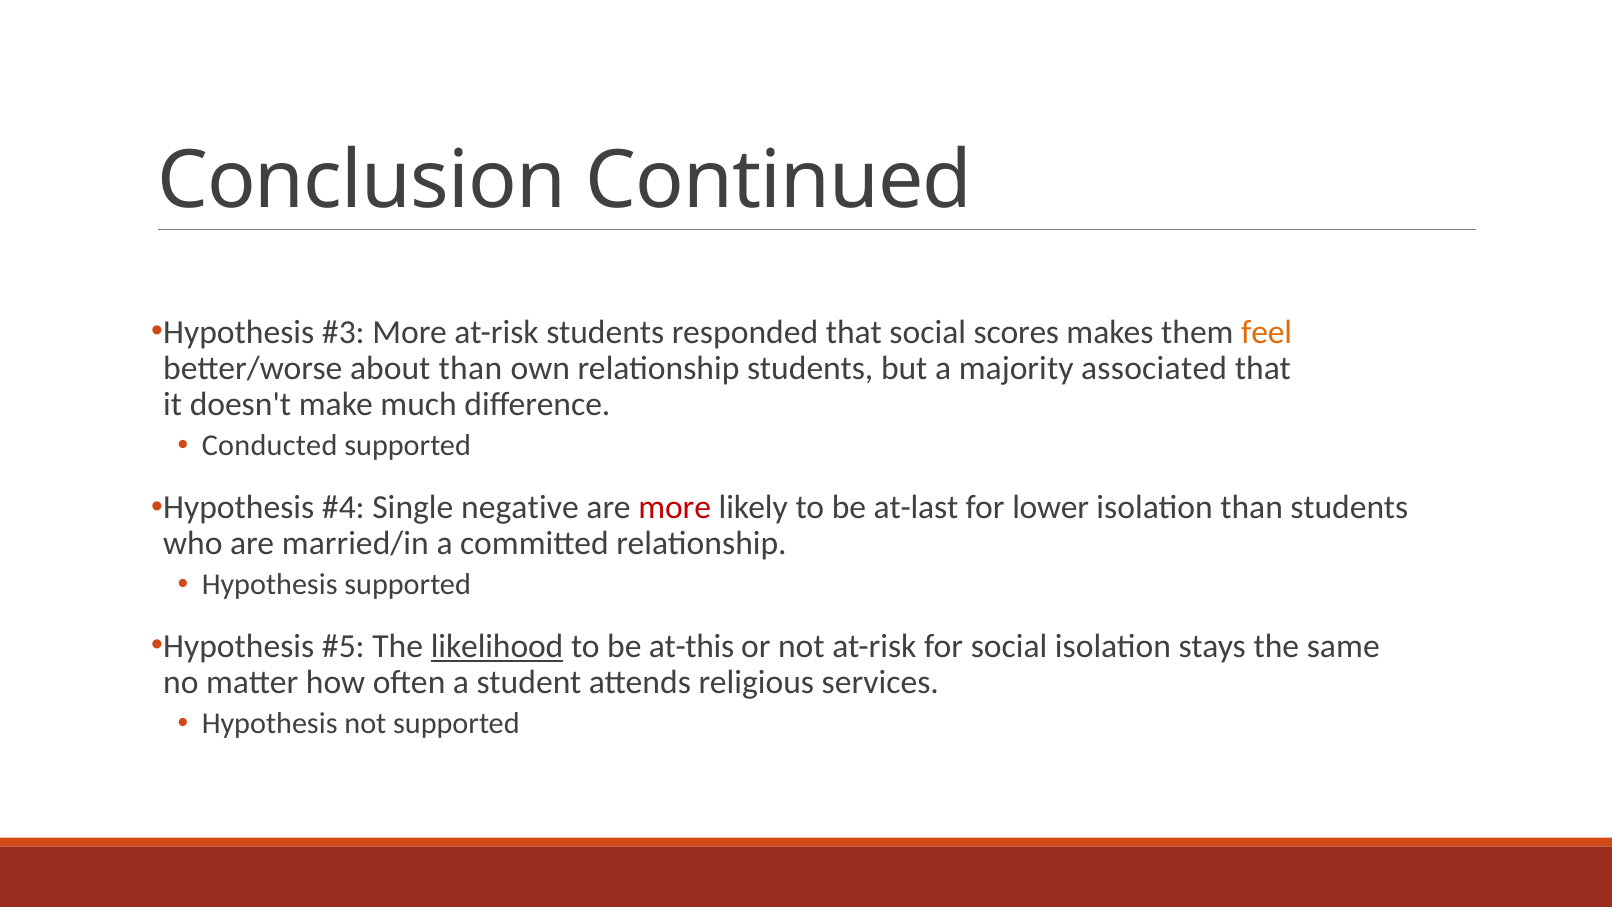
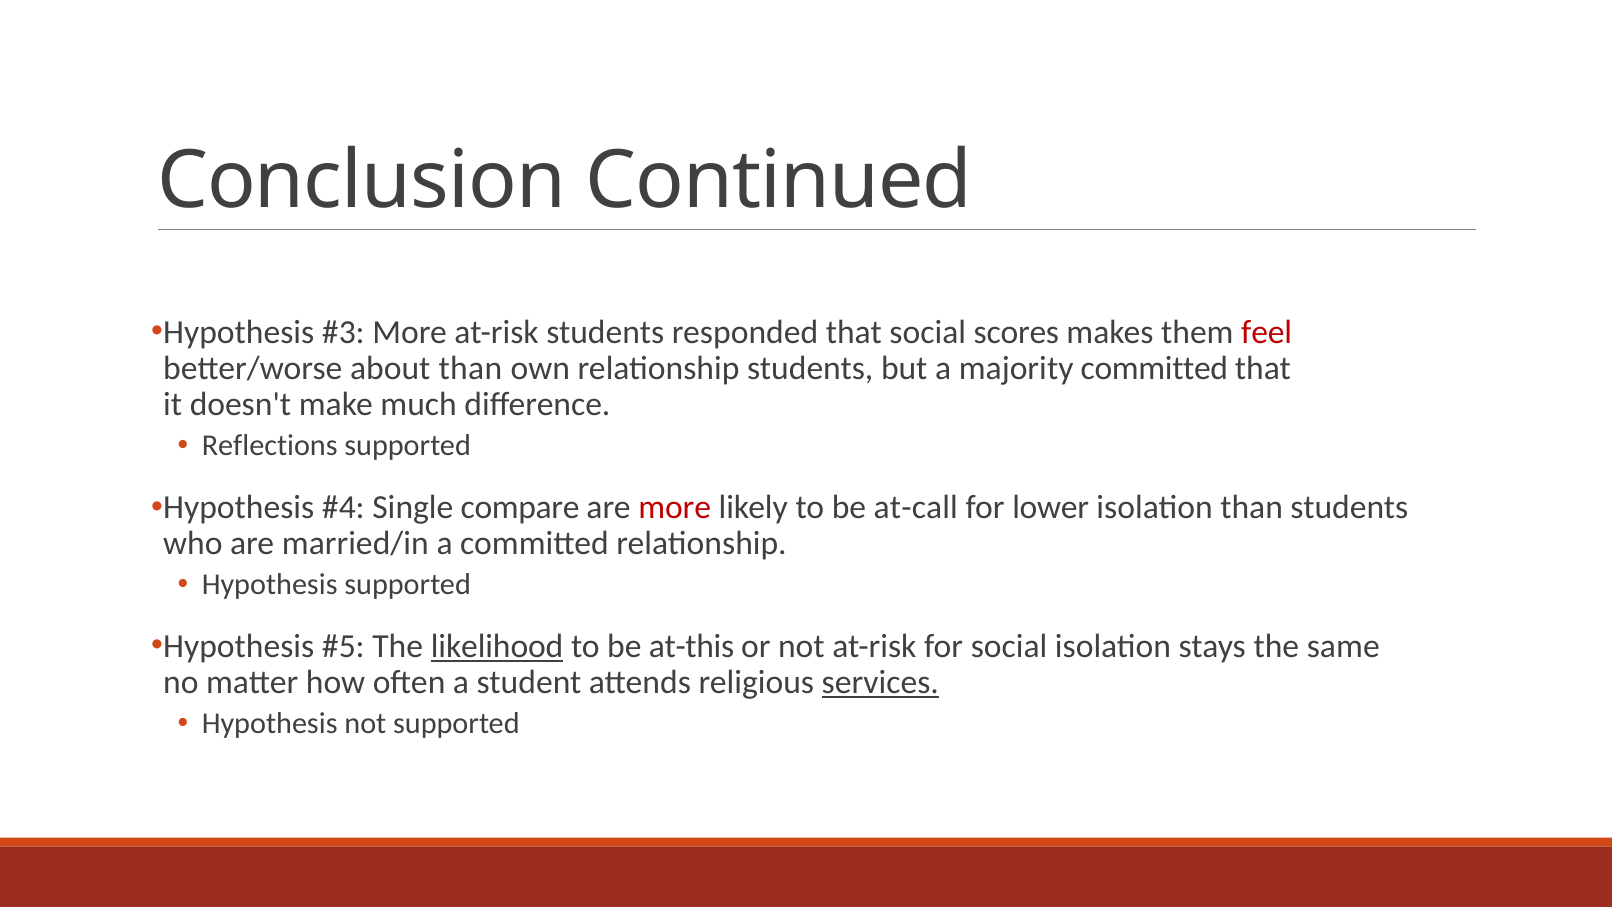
feel colour: orange -> red (1267, 332)
majority associated: associated -> committed (1154, 368)
Conducted: Conducted -> Reflections (270, 446)
negative: negative -> compare (520, 507)
at-last: at-last -> at-call (916, 507)
services underline: none -> present (880, 682)
